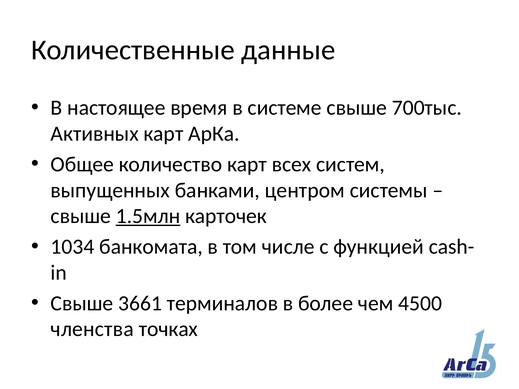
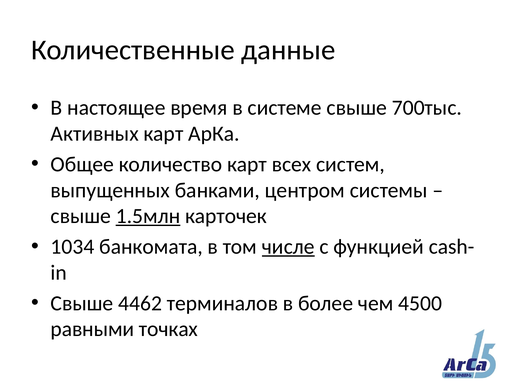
числе underline: none -> present (288, 247)
3661: 3661 -> 4462 (140, 303)
членства: членства -> равными (92, 329)
